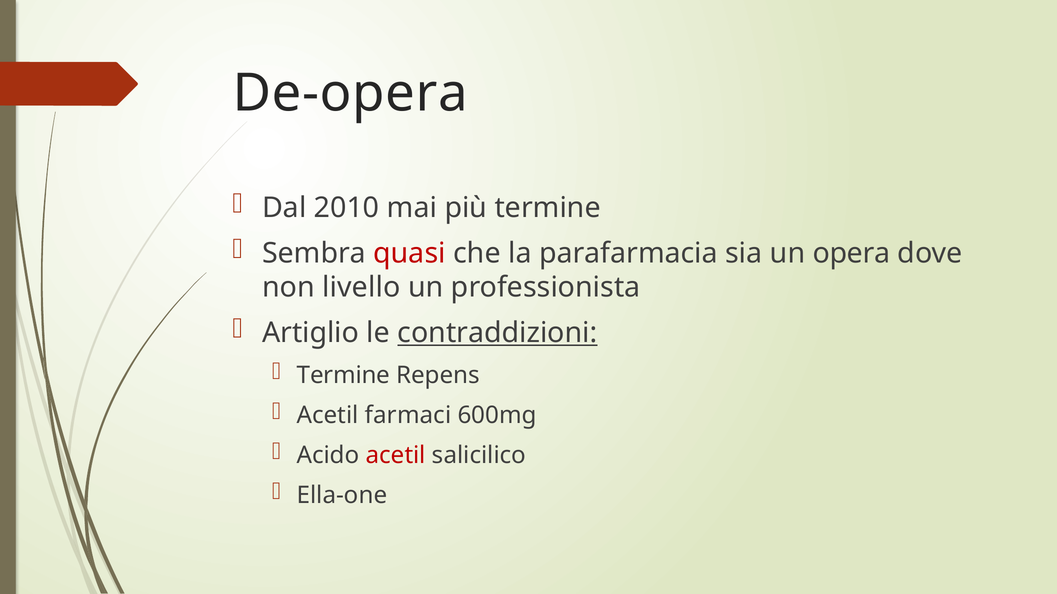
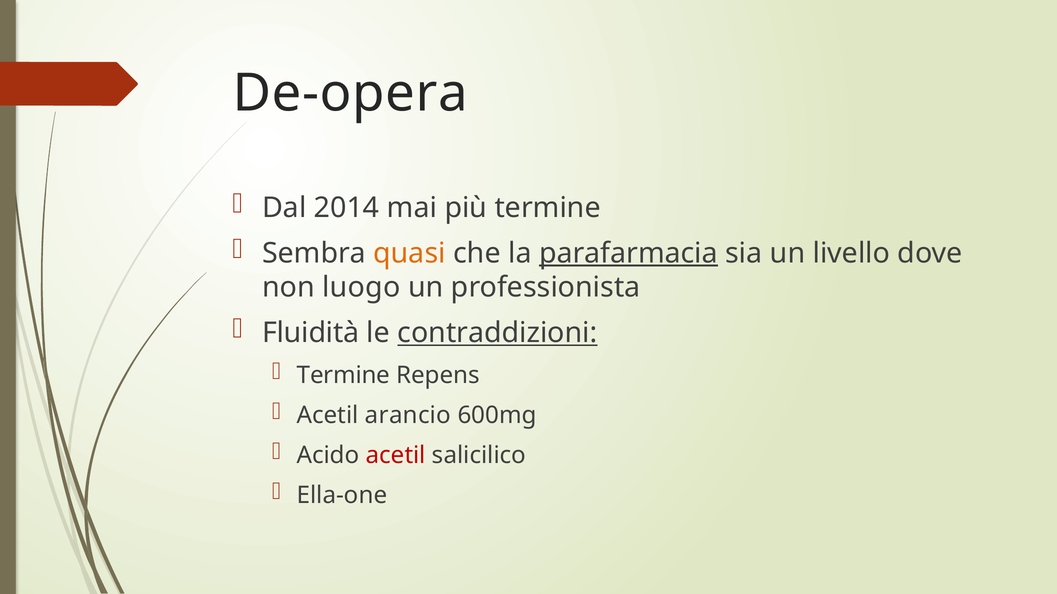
2010: 2010 -> 2014 (347, 208)
quasi colour: red -> orange (409, 253)
parafarmacia underline: none -> present (628, 253)
opera: opera -> livello (851, 253)
livello: livello -> luogo (361, 288)
Artiglio: Artiglio -> Fluidità (311, 333)
farmaci: farmaci -> arancio (408, 416)
